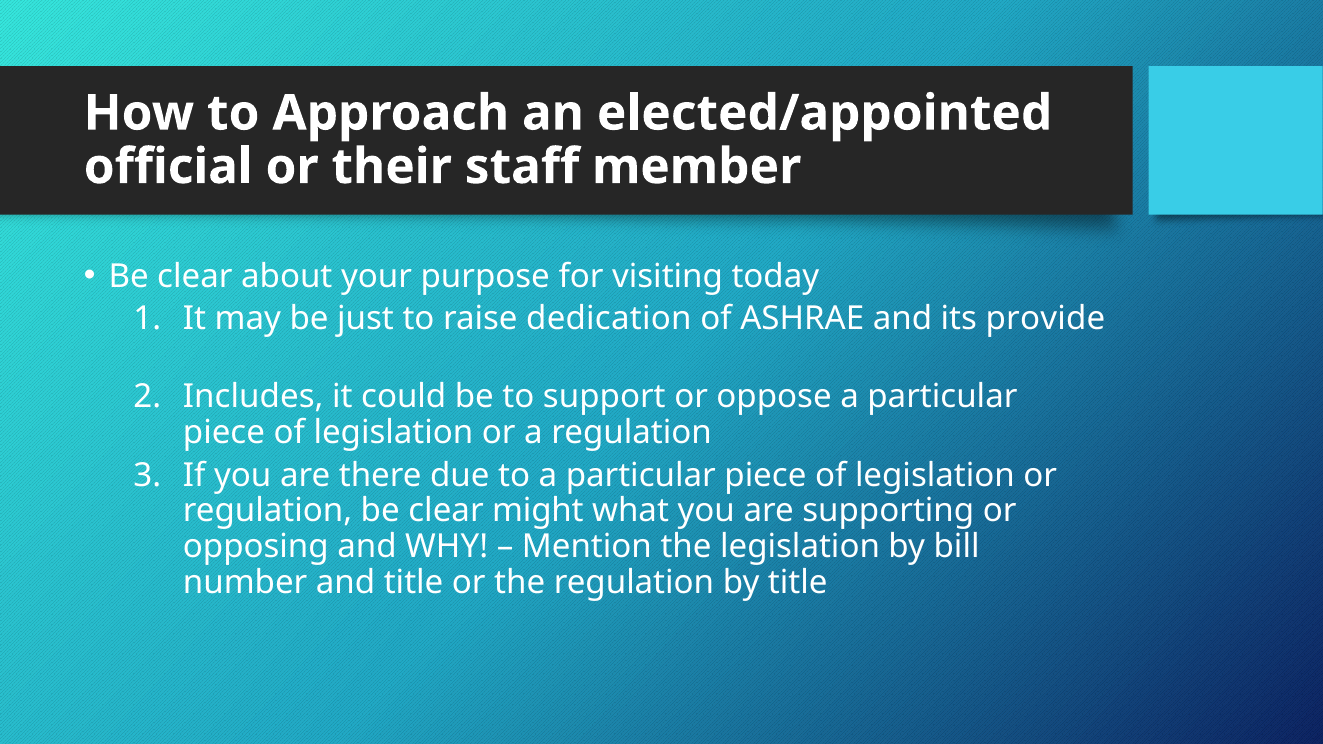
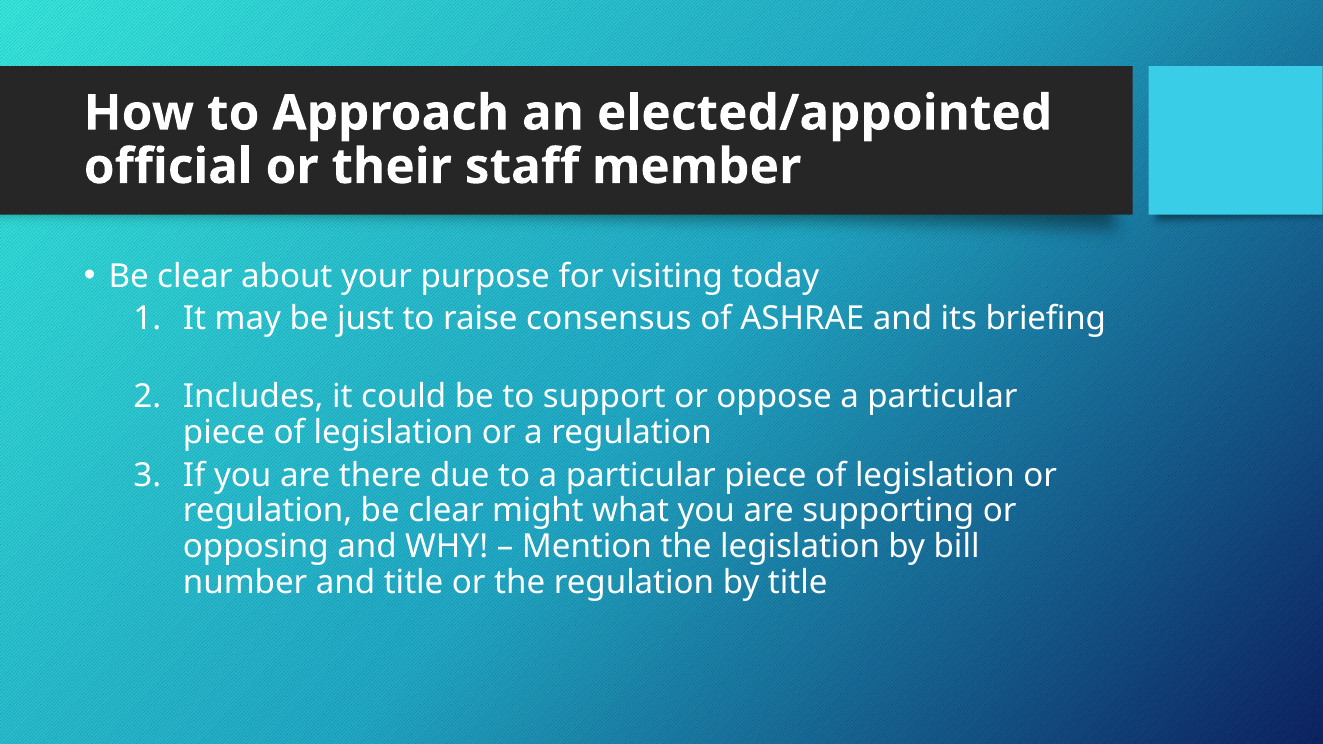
dedication: dedication -> consensus (609, 319)
provide: provide -> briefing (1046, 319)
